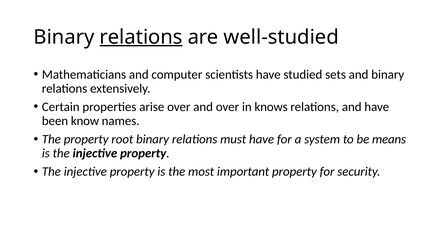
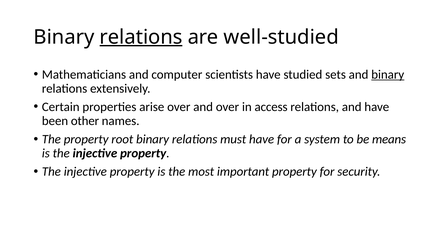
binary underline: none -> present (388, 75)
knows: knows -> access (271, 107)
know: know -> other (85, 121)
